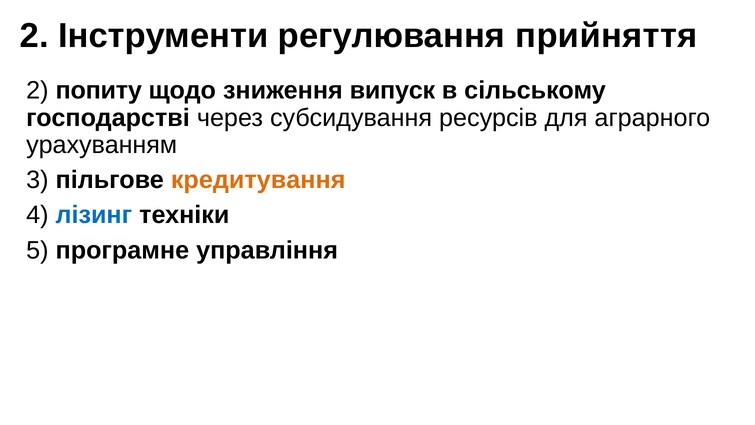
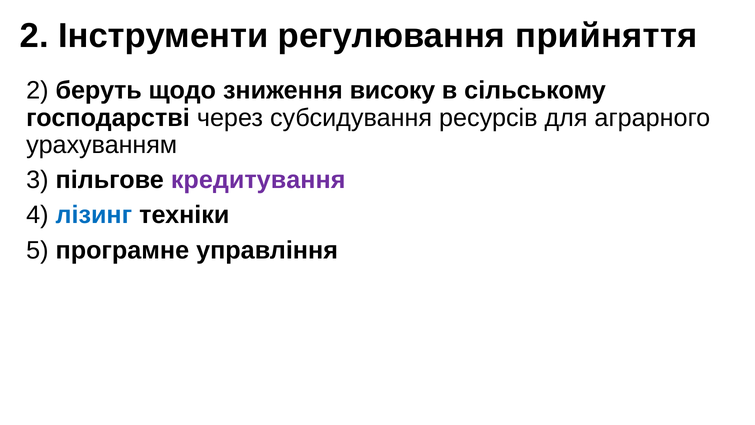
попиту: попиту -> беруть (99, 90)
випуск: випуск -> високу (392, 90)
кредитування colour: orange -> purple (258, 180)
